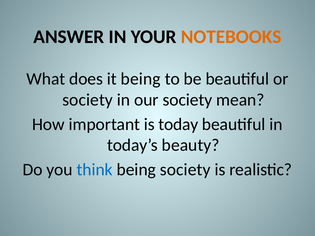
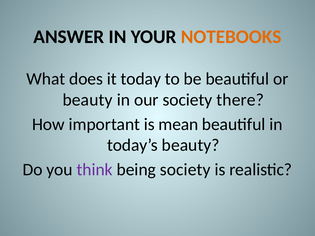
it being: being -> today (141, 79)
society: society -> beauty (88, 100)
mean: mean -> there (240, 100)
today: today -> mean (178, 124)
think colour: blue -> purple (95, 170)
